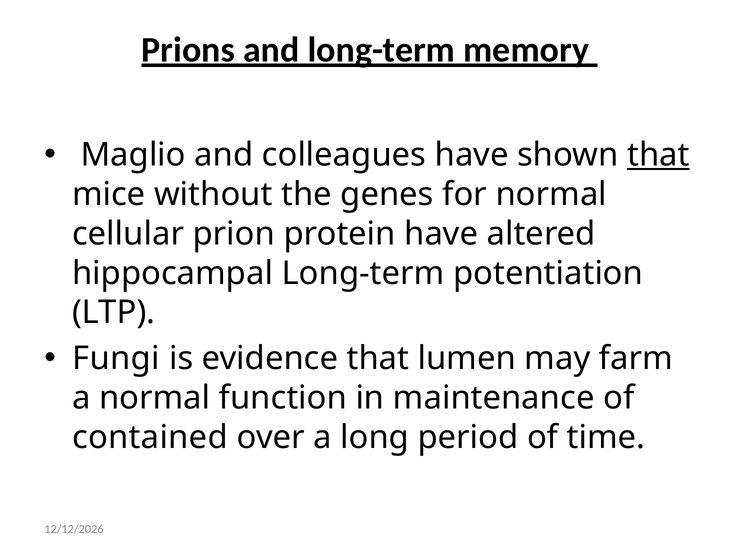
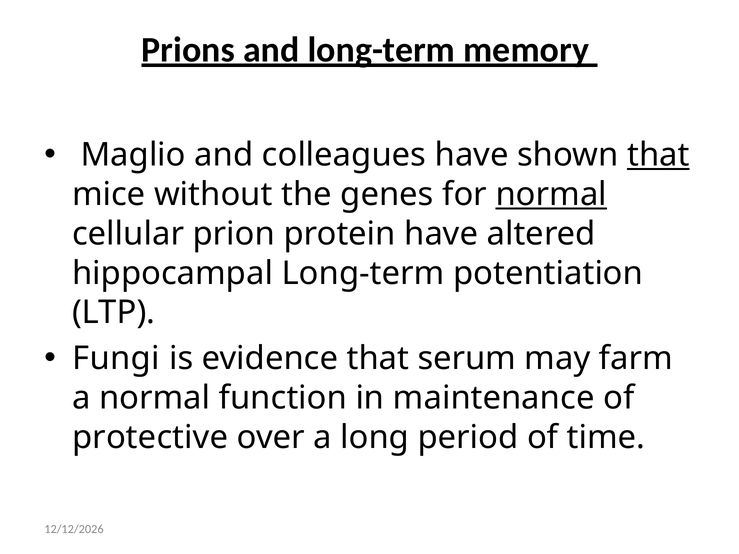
normal underline: none -> present (551, 194)
lumen: lumen -> serum (467, 359)
contained: contained -> protective (150, 438)
